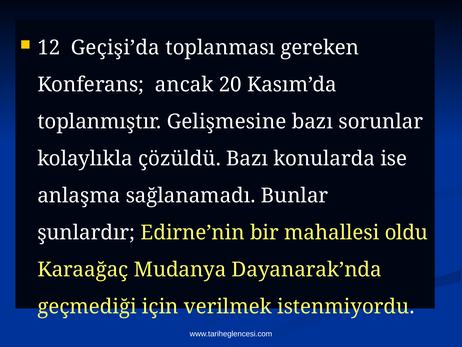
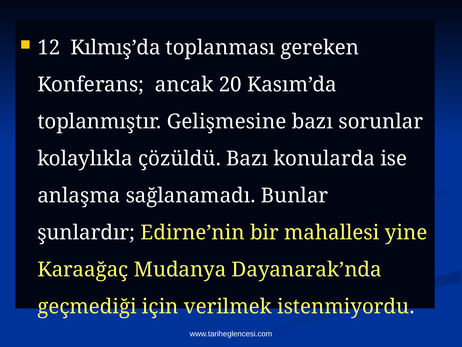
Geçişi’da: Geçişi’da -> Kılmış’da (115, 48)
oldu: oldu -> yine (406, 232)
